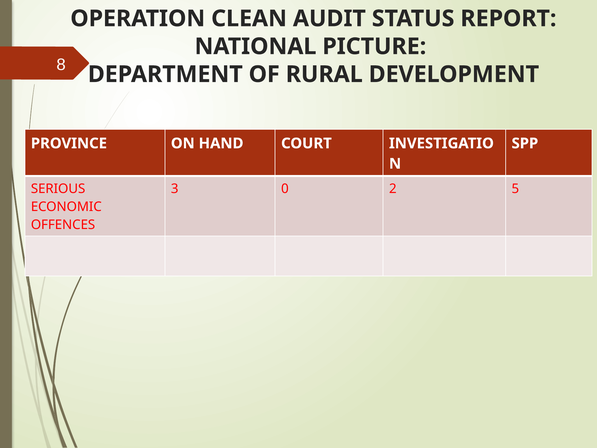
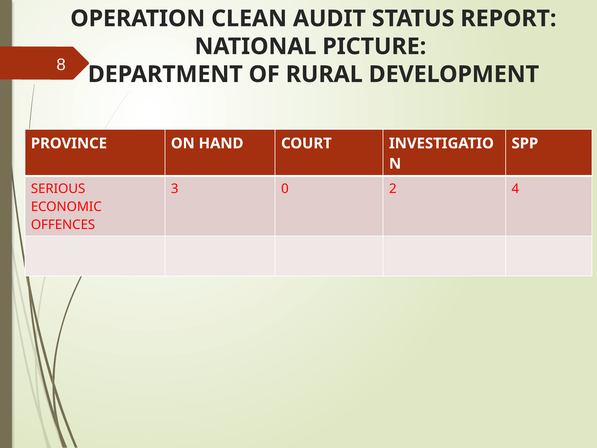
5: 5 -> 4 (515, 189)
